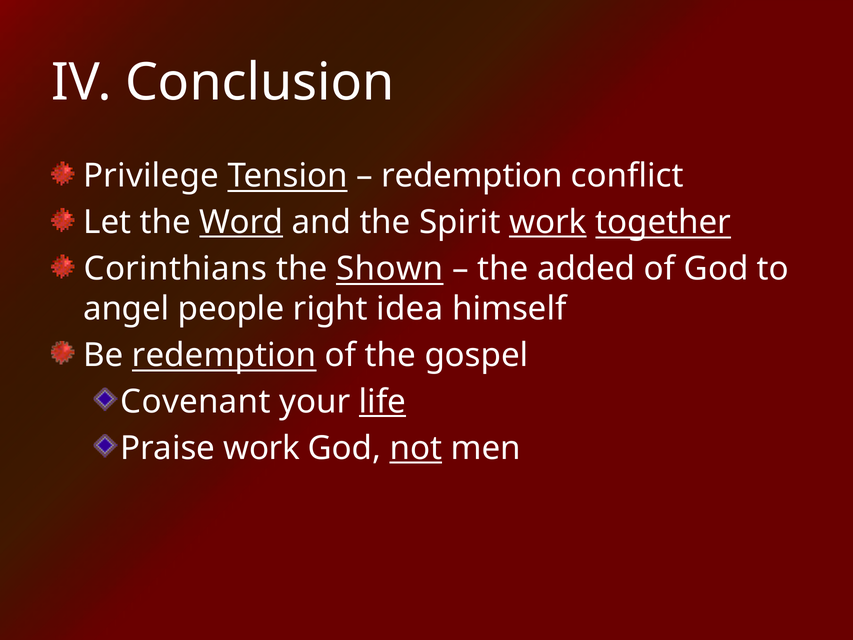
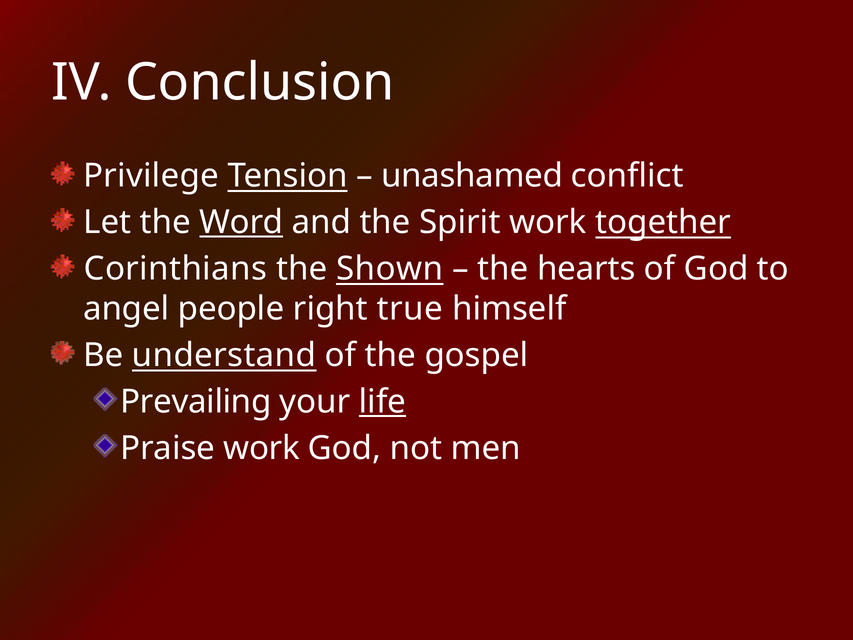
redemption: redemption -> unashamed (472, 176)
work underline: present -> none (548, 222)
added: added -> hearts (586, 269)
idea: idea -> true (410, 309)
Be redemption: redemption -> understand (224, 355)
Covenant: Covenant -> Prevailing (196, 402)
not underline: present -> none (416, 448)
